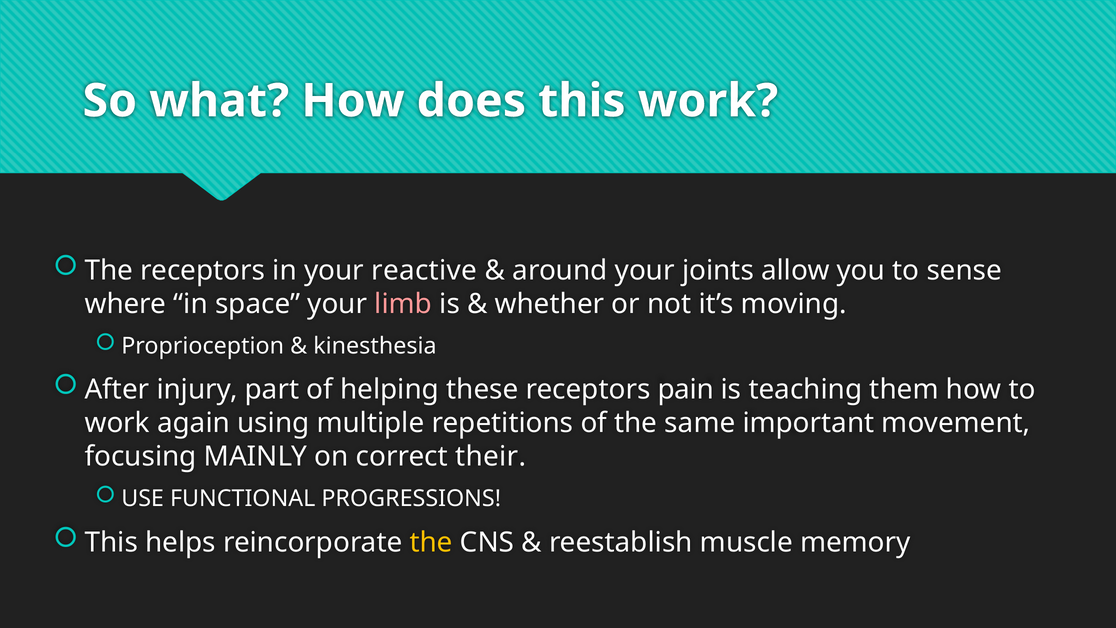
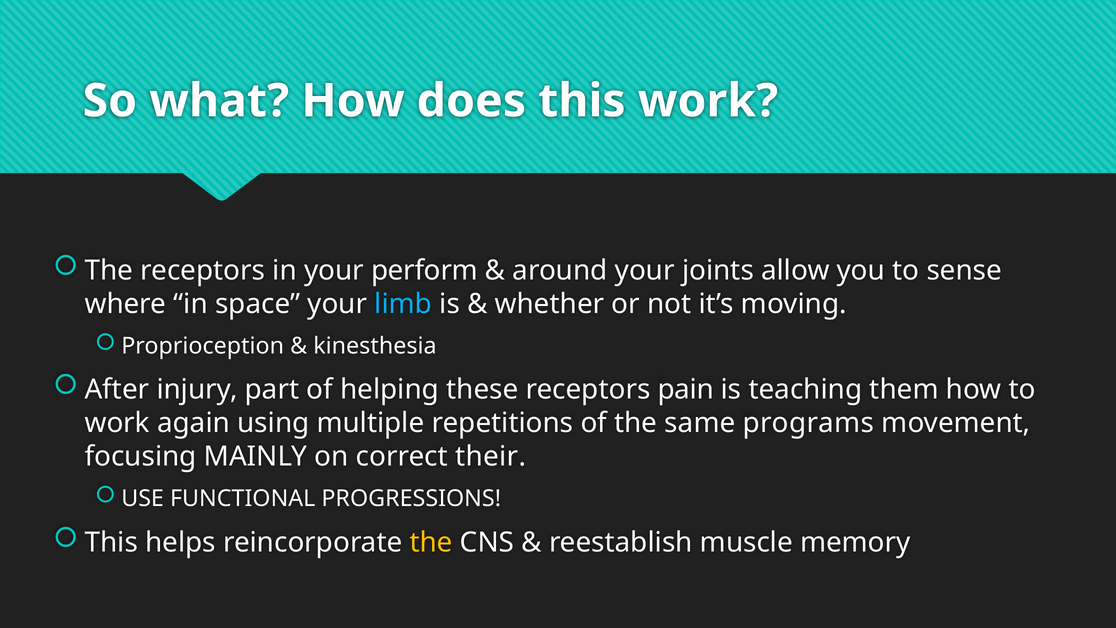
reactive: reactive -> perform (425, 271)
limb colour: pink -> light blue (403, 304)
important: important -> programs (808, 423)
